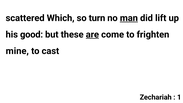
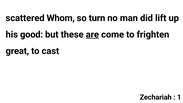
Which: Which -> Whom (61, 18)
man underline: present -> none (129, 18)
mine: mine -> great (17, 51)
